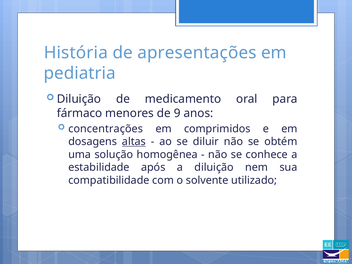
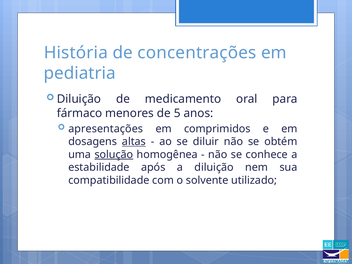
apresentações: apresentações -> concentrações (197, 53)
9: 9 -> 5 (177, 113)
concentrações: concentrações -> apresentações (106, 129)
solução underline: none -> present (114, 154)
